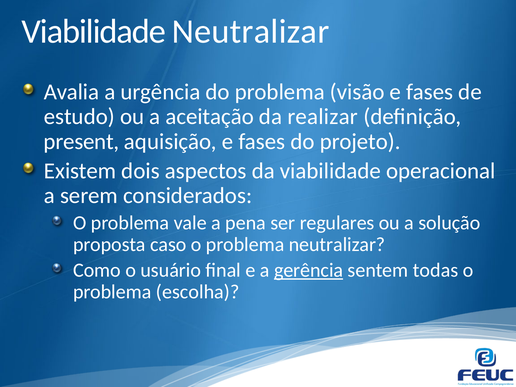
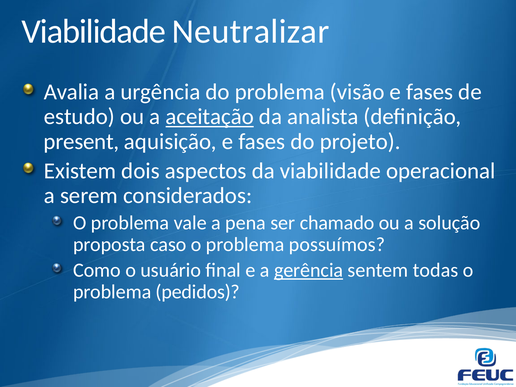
aceitação underline: none -> present (210, 117)
realizar: realizar -> analista (323, 117)
regulares: regulares -> chamado (337, 223)
problema neutralizar: neutralizar -> possuímos (337, 245)
escolha: escolha -> pedidos (198, 292)
